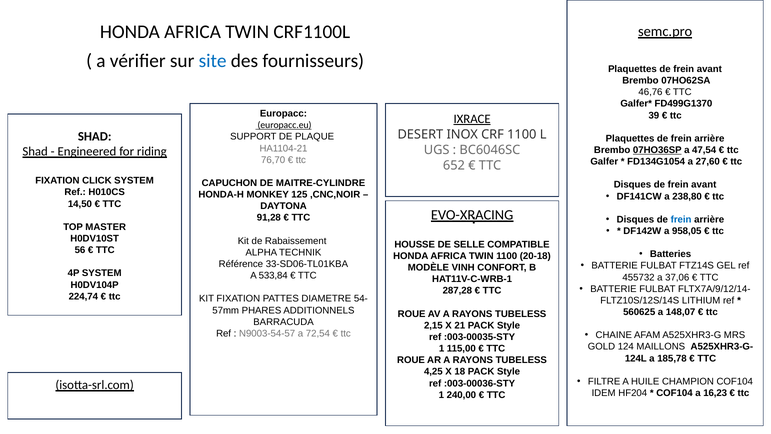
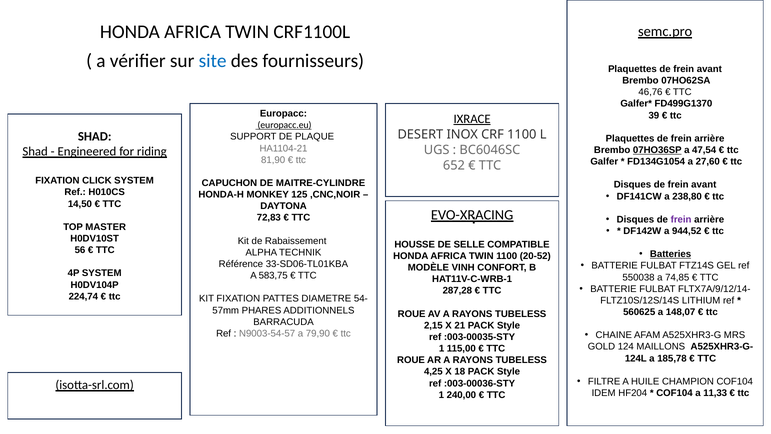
76,70: 76,70 -> 81,90 (273, 160)
91,28: 91,28 -> 72,83 (269, 218)
frein colour: blue -> purple (681, 219)
958,05: 958,05 -> 944,52 (687, 231)
Batteries underline: none -> present (671, 254)
20-18: 20-18 -> 20-52 (535, 256)
533,84: 533,84 -> 583,75 (273, 275)
455732: 455732 -> 550038 (639, 277)
37,06: 37,06 -> 74,85 (677, 277)
72,54: 72,54 -> 79,90 (318, 333)
16,23: 16,23 -> 11,33 (715, 393)
